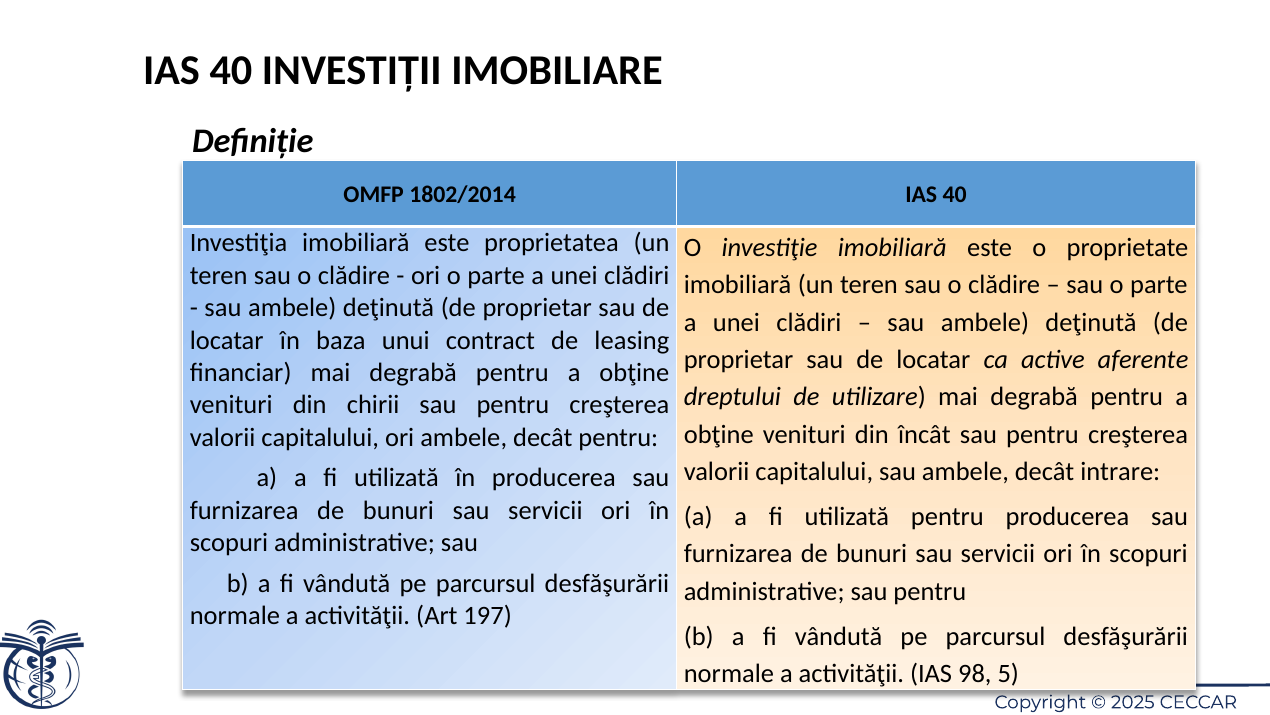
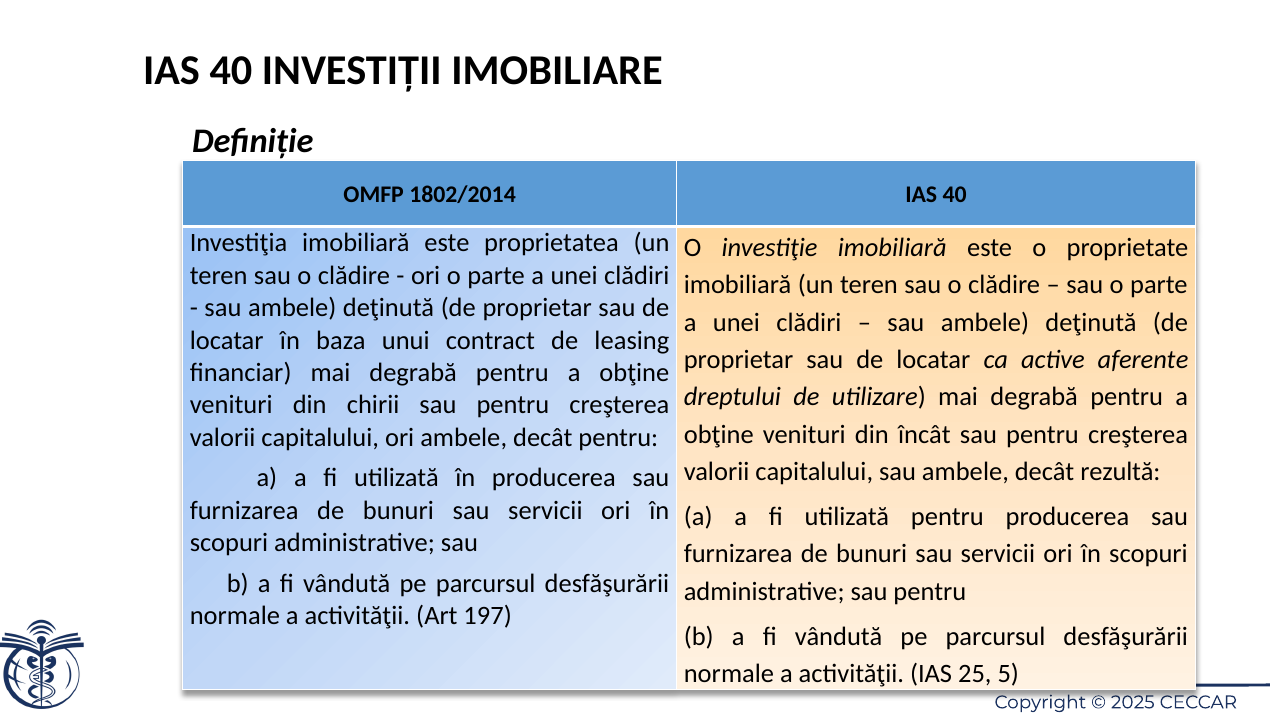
intrare: intrare -> rezultă (1120, 471)
98: 98 -> 25 (975, 673)
